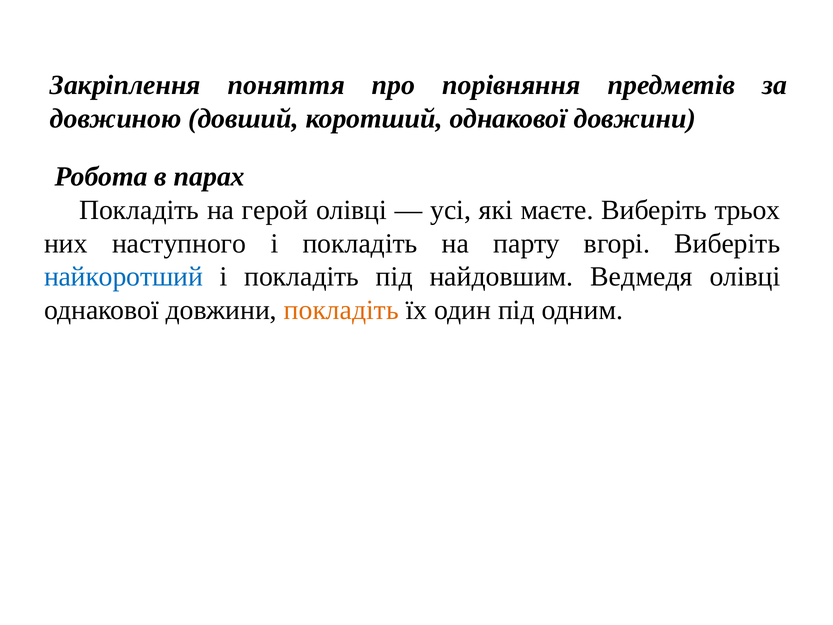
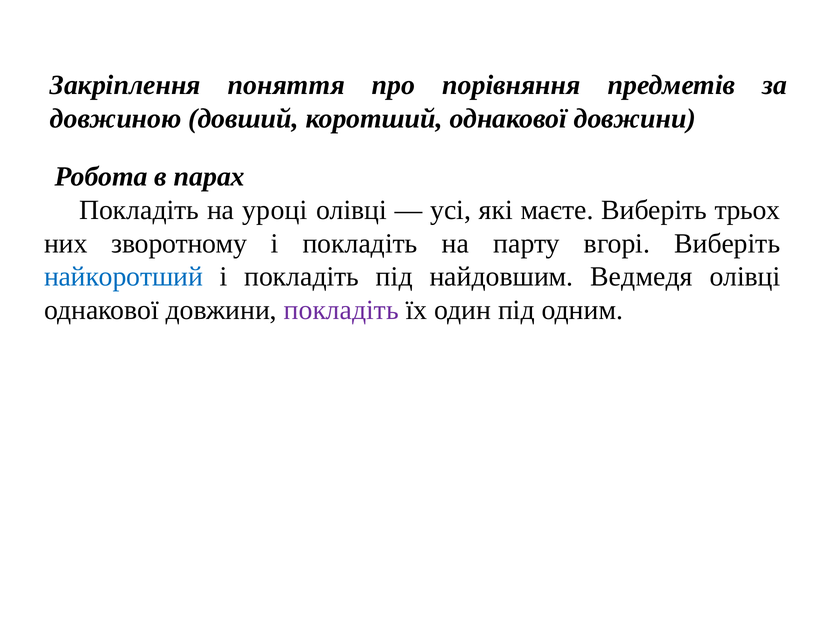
герой: герой -> уроці (275, 210)
наступного: наступного -> зворотному (179, 243)
покладіть colour: orange -> purple (341, 310)
